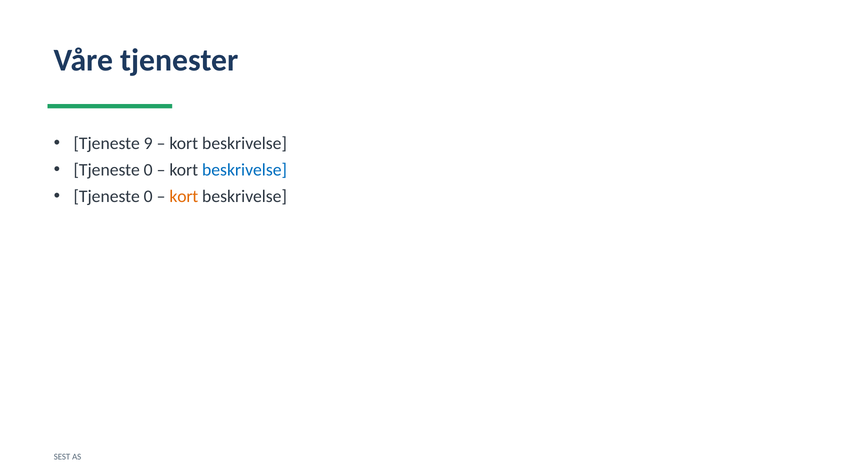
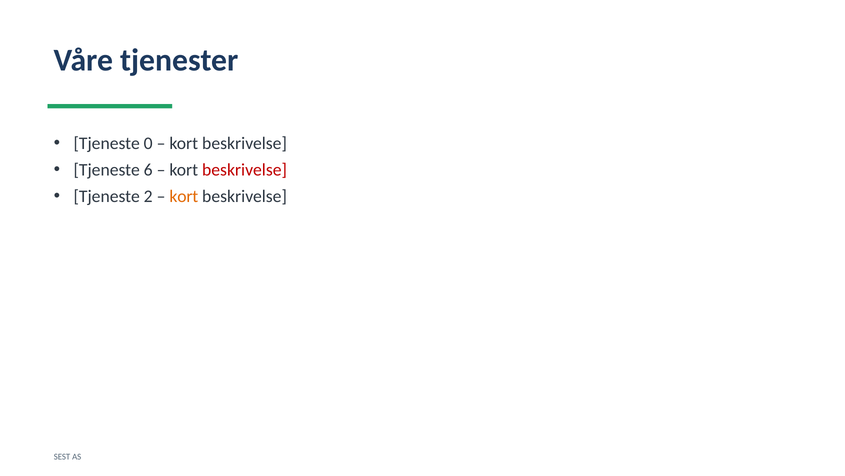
9: 9 -> 0 (148, 143)
0: 0 -> 6 (148, 170)
beskrivelse colour: blue -> red (245, 170)
0: 0 -> 2 (148, 196)
